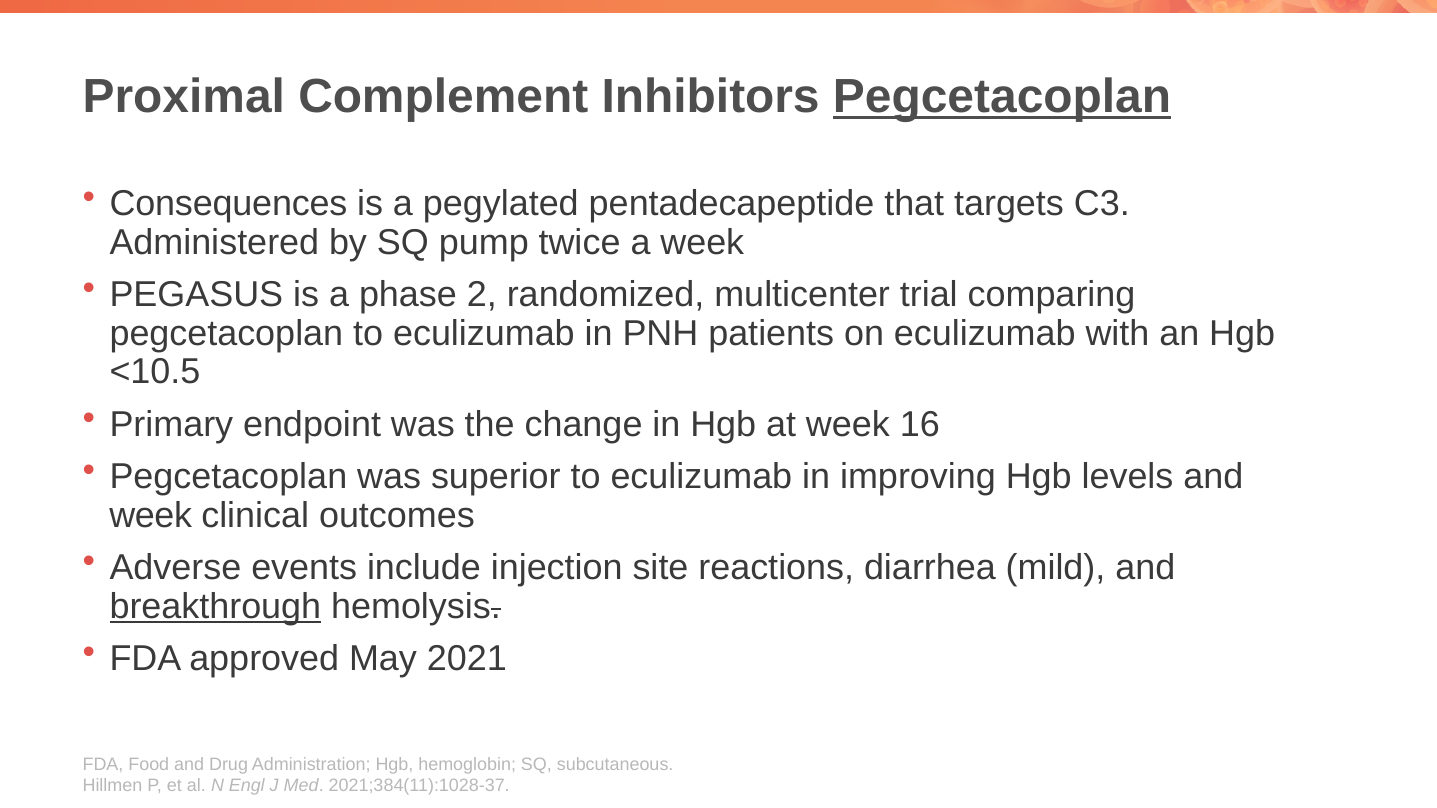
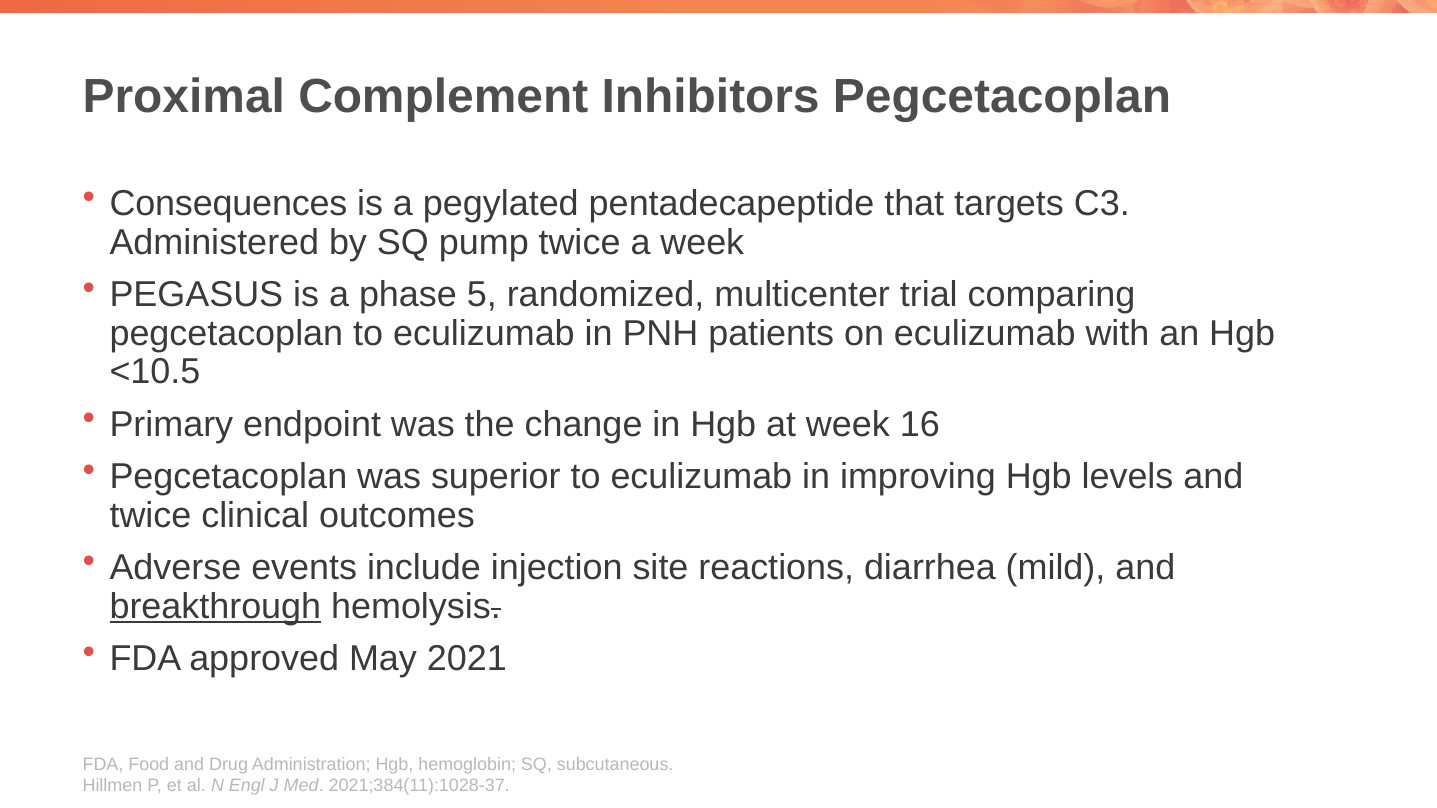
Pegcetacoplan underline: present -> none (1002, 97)
2: 2 -> 5 (482, 295)
week: week -> twice (150, 515)
